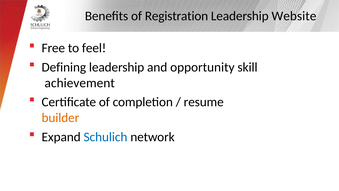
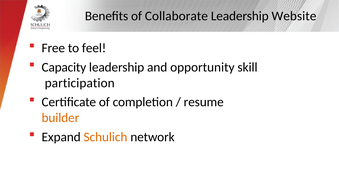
Registration: Registration -> Collaborate (176, 16)
Defining: Defining -> Capacity (64, 67)
achievement: achievement -> participation (80, 83)
Schulich colour: blue -> orange (105, 137)
